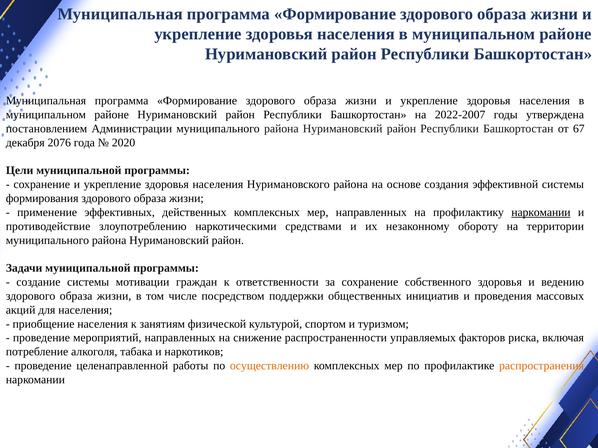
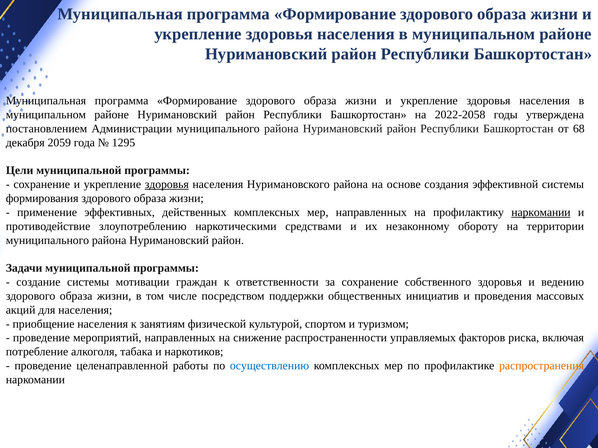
2022-2007: 2022-2007 -> 2022-2058 (460, 115)
67: 67 -> 68 (579, 129)
2076: 2076 -> 2059 (59, 143)
2020: 2020 -> 1295 (123, 143)
здоровья underline: none -> present (167, 185)
осуществлению colour: orange -> blue (270, 366)
